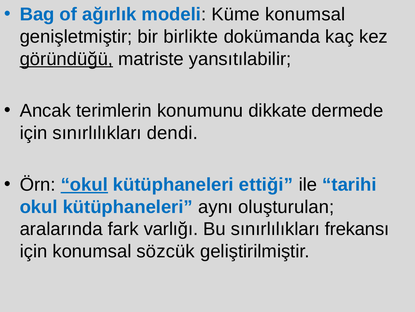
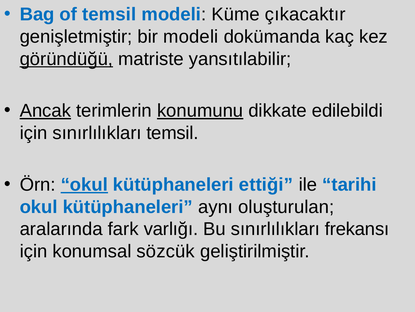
of ağırlık: ağırlık -> temsil (109, 14)
Küme konumsal: konumsal -> çıkacaktır (305, 14)
bir birlikte: birlikte -> modeli (191, 37)
Ancak underline: none -> present (45, 110)
konumunu underline: none -> present (200, 110)
dermede: dermede -> edilebildi (347, 110)
sınırlılıkları dendi: dendi -> temsil (172, 133)
